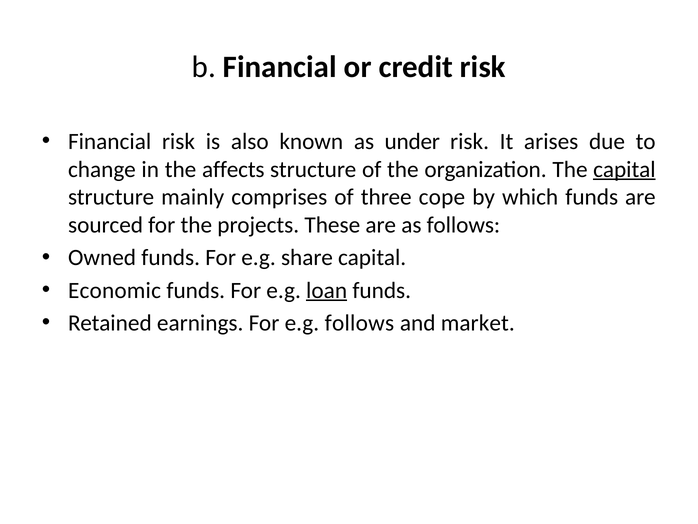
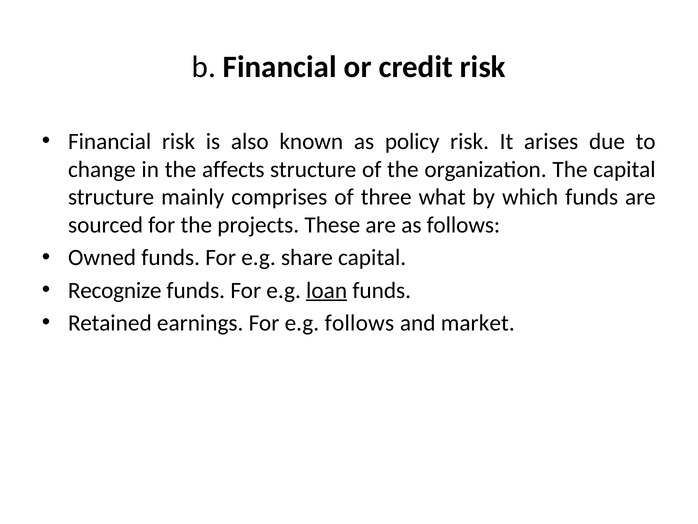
under: under -> policy (412, 141)
capital underline: present -> none (624, 169)
cope: cope -> what (442, 197)
Economic: Economic -> Recognize (115, 290)
